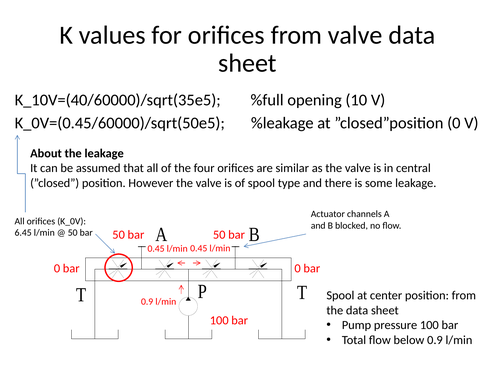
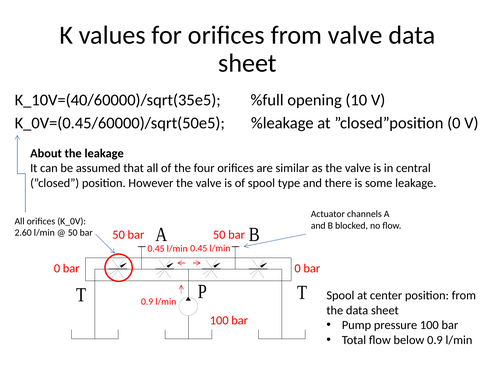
6.45: 6.45 -> 2.60 (23, 233)
